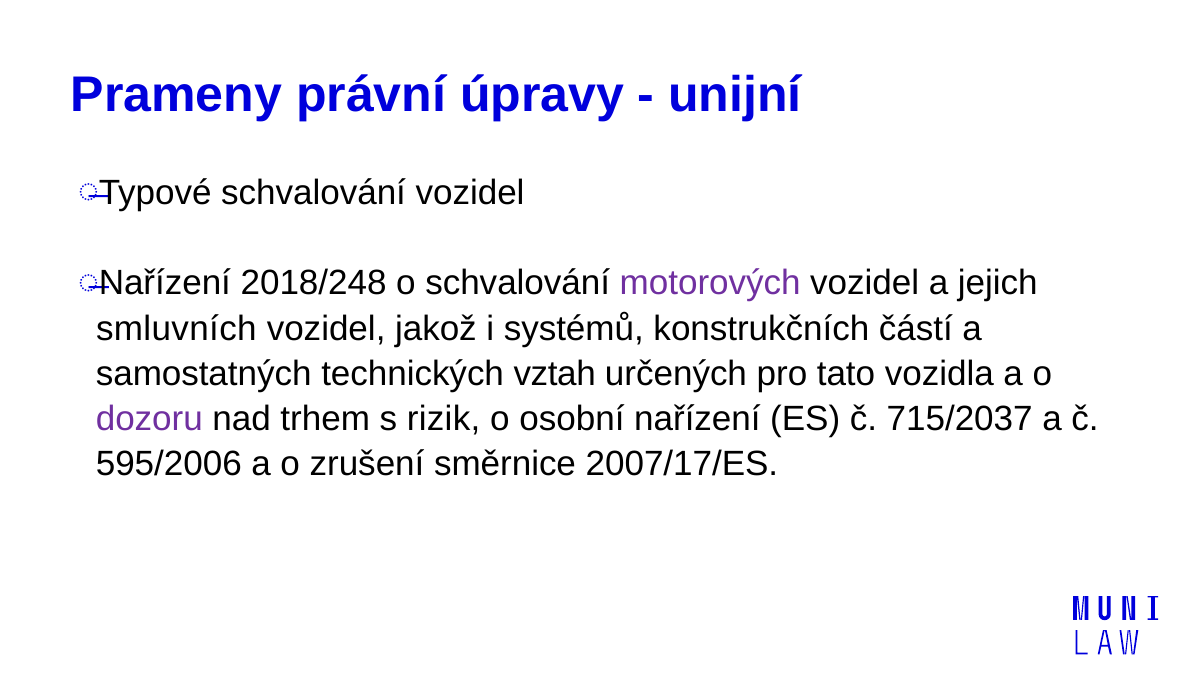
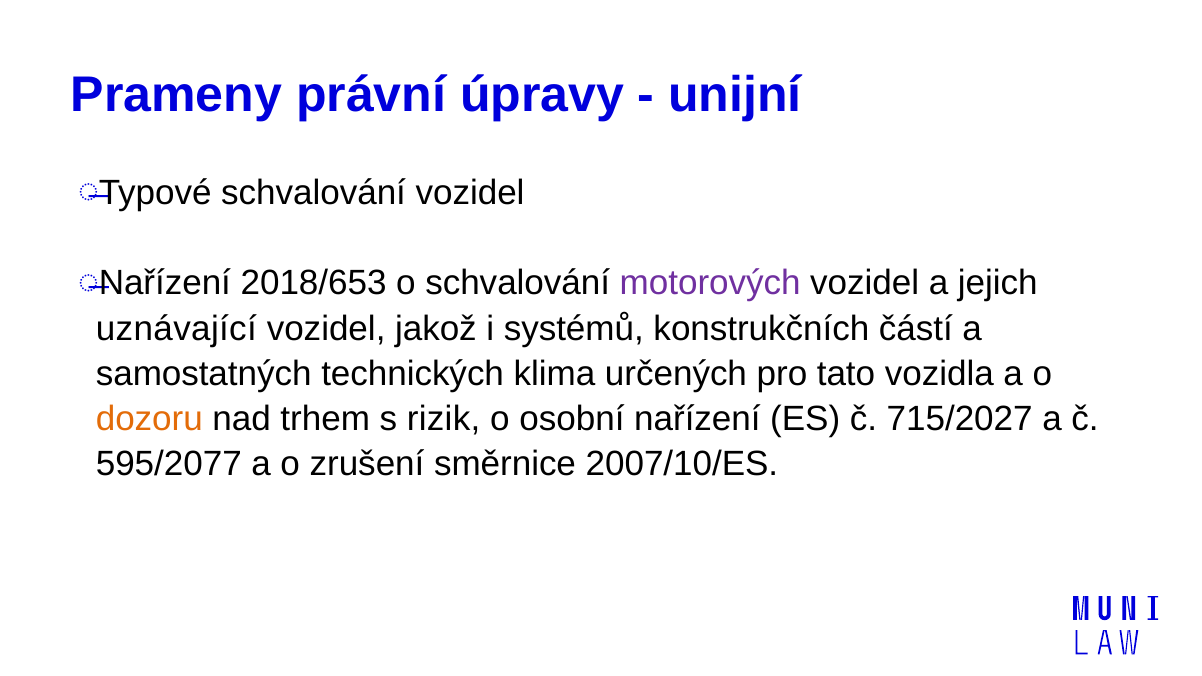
2018/248: 2018/248 -> 2018/653 (314, 283)
smluvních: smluvních -> uznávající (176, 329)
vztah: vztah -> klima (555, 374)
dozoru colour: purple -> orange (149, 419)
715/2037: 715/2037 -> 715/2027 (960, 419)
595/2006: 595/2006 -> 595/2077 (169, 464)
2007/17/ES: 2007/17/ES -> 2007/10/ES (682, 464)
